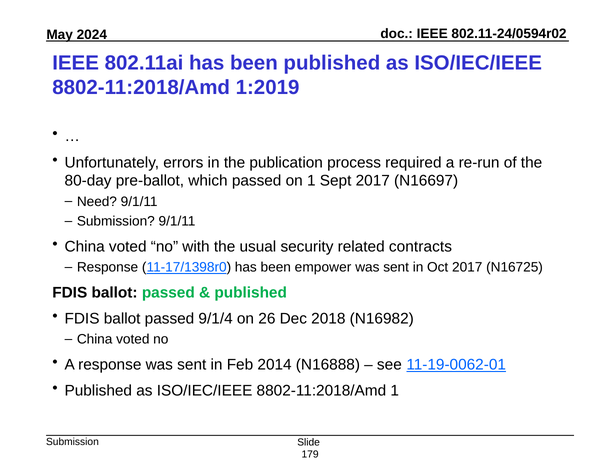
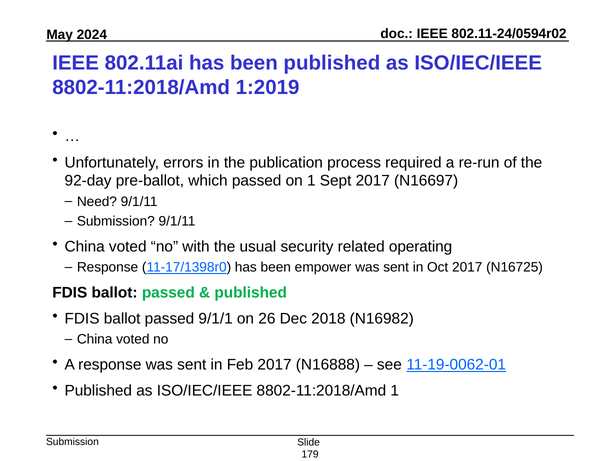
80-day: 80-day -> 92-day (88, 181)
contracts: contracts -> operating (421, 247)
9/1/4: 9/1/4 -> 9/1/1 (216, 319)
Feb 2014: 2014 -> 2017 (275, 365)
